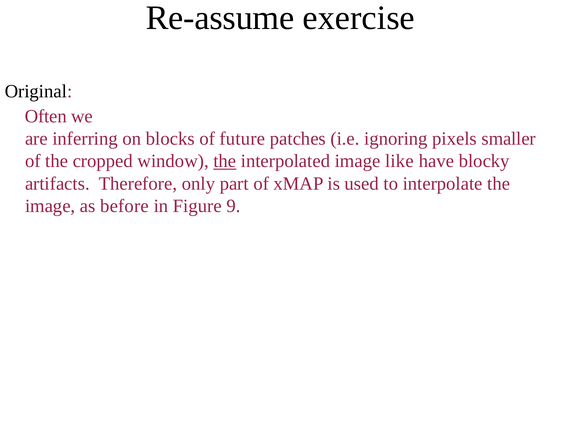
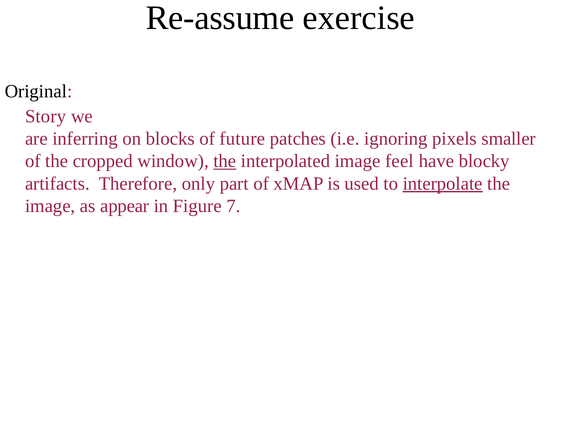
Often: Often -> Story (46, 116)
like: like -> feel (400, 161)
interpolate underline: none -> present (443, 183)
before: before -> appear (125, 206)
9: 9 -> 7 (233, 206)
